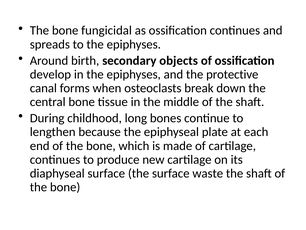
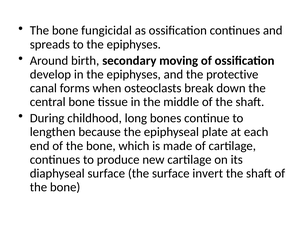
objects: objects -> moving (179, 60)
waste: waste -> invert (208, 173)
